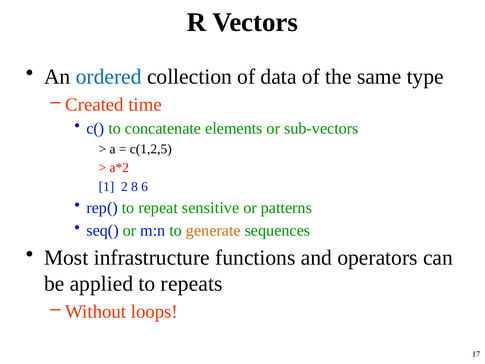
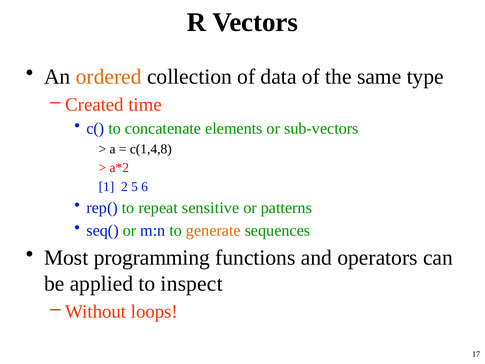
ordered colour: blue -> orange (109, 77)
c(1,2,5: c(1,2,5 -> c(1,4,8 (151, 149)
8: 8 -> 5 (134, 187)
infrastructure: infrastructure -> programming (152, 258)
repeats: repeats -> inspect (192, 284)
